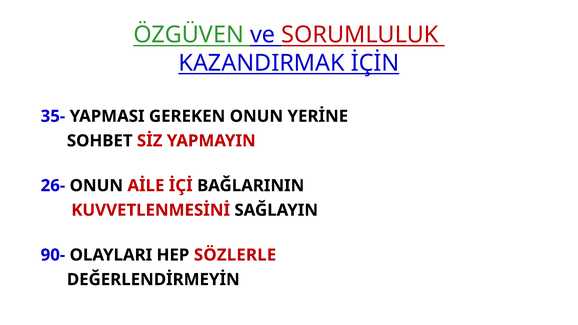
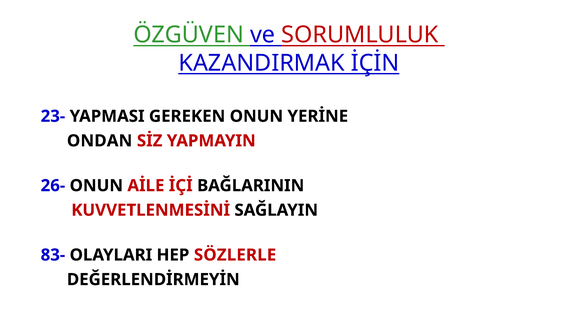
35-: 35- -> 23- (53, 116)
SOHBET: SOHBET -> ONDAN (100, 141)
90-: 90- -> 83- (53, 255)
